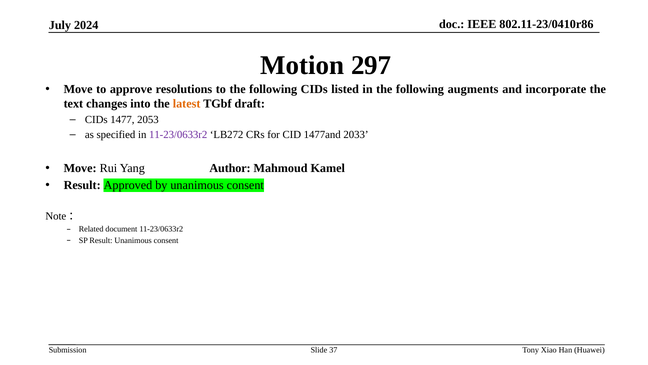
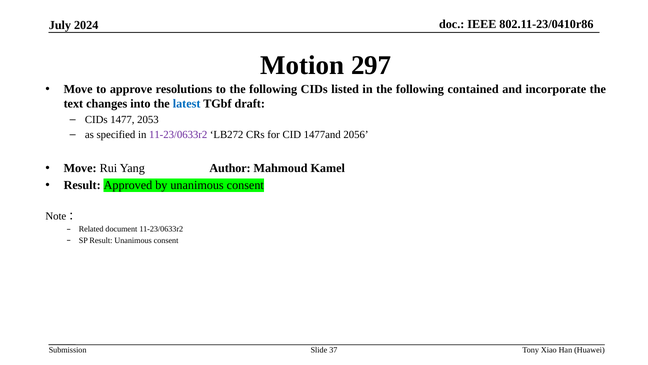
augments: augments -> contained (473, 89)
latest colour: orange -> blue (187, 104)
2033: 2033 -> 2056 (356, 135)
